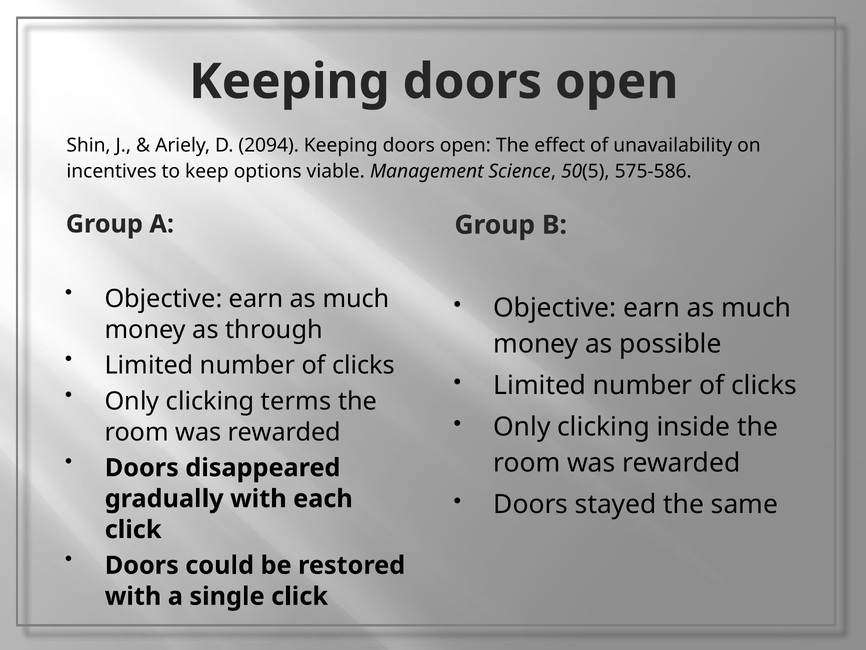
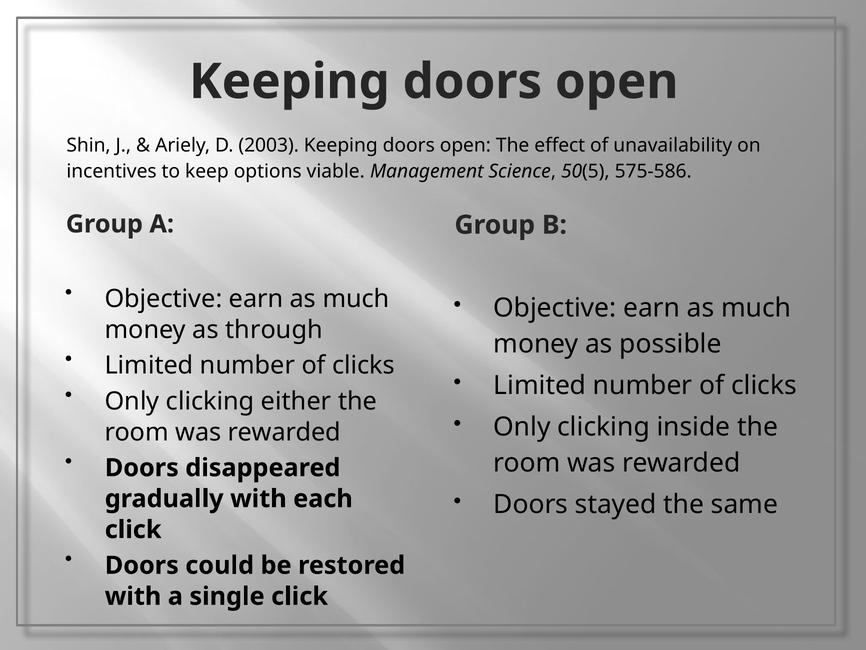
2094: 2094 -> 2003 (269, 145)
terms: terms -> either (296, 401)
